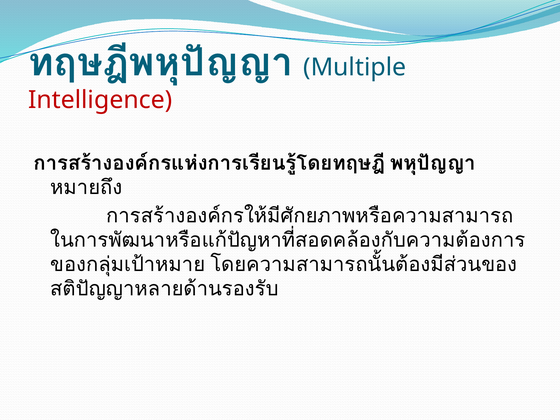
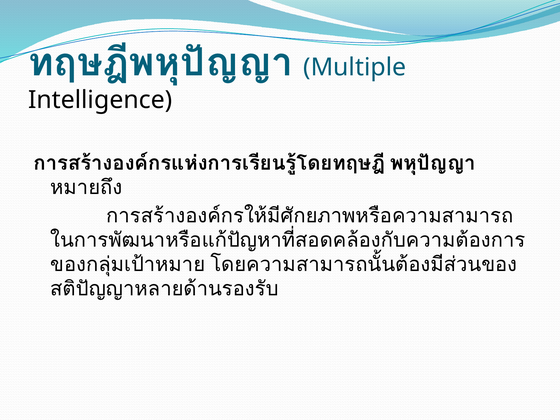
Intelligence colour: red -> black (100, 100)
